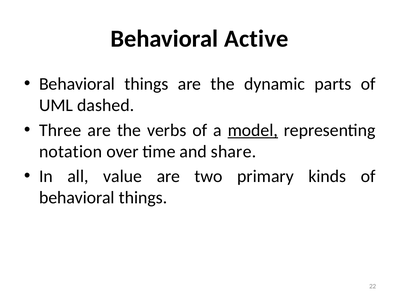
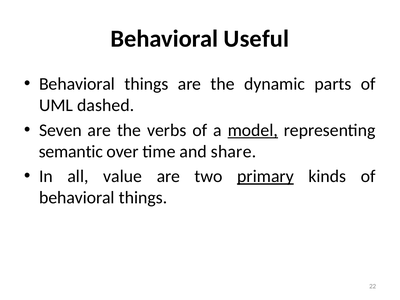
Active: Active -> Useful (256, 39)
Three: Three -> Seven (60, 130)
notation: notation -> semantic (71, 151)
primary underline: none -> present (265, 176)
